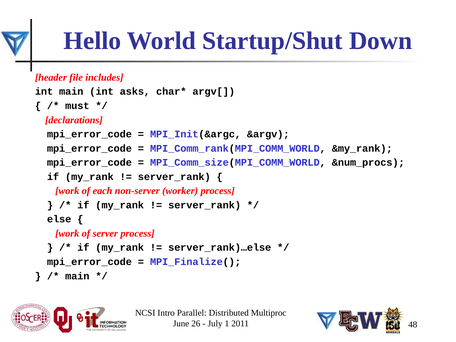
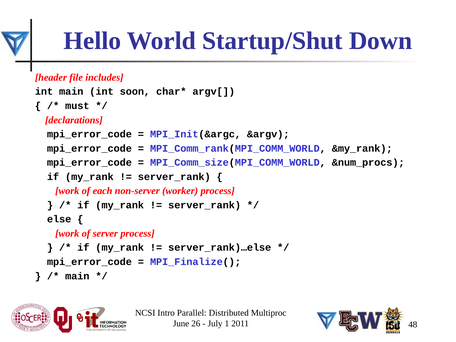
asks: asks -> soon (135, 92)
